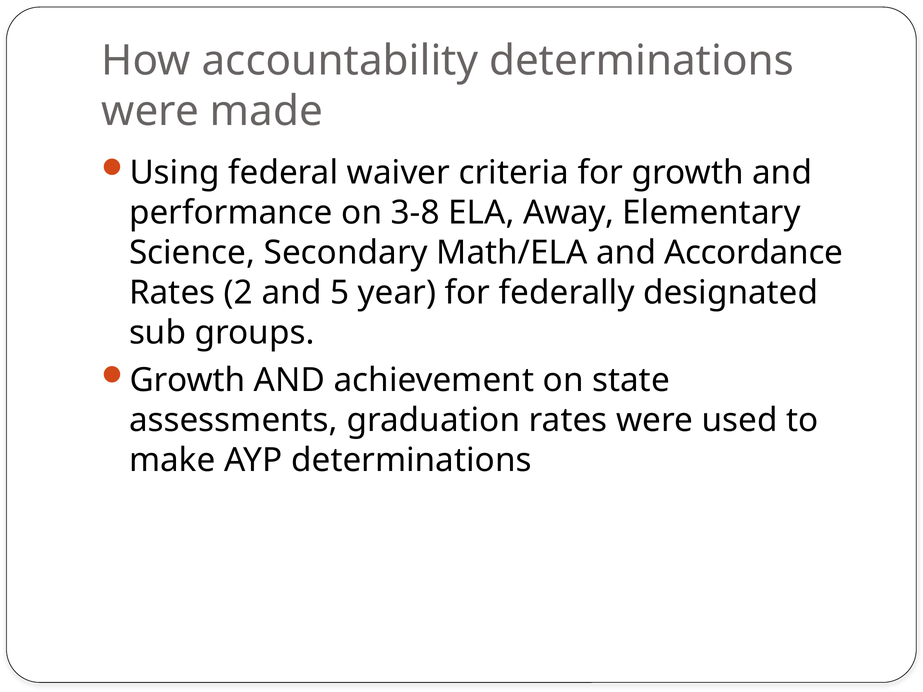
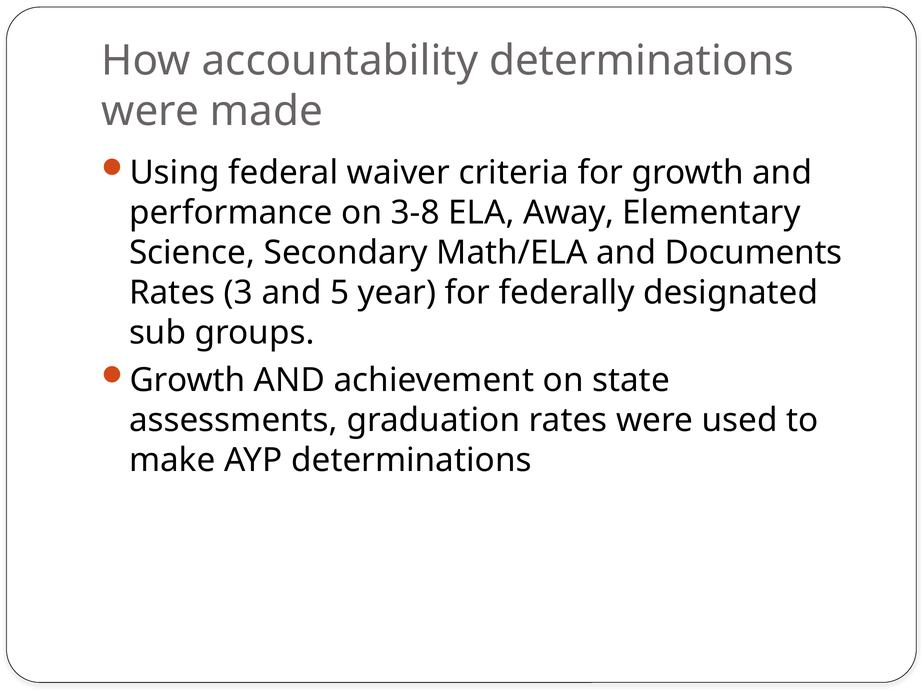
Accordance: Accordance -> Documents (754, 253)
2: 2 -> 3 (238, 293)
